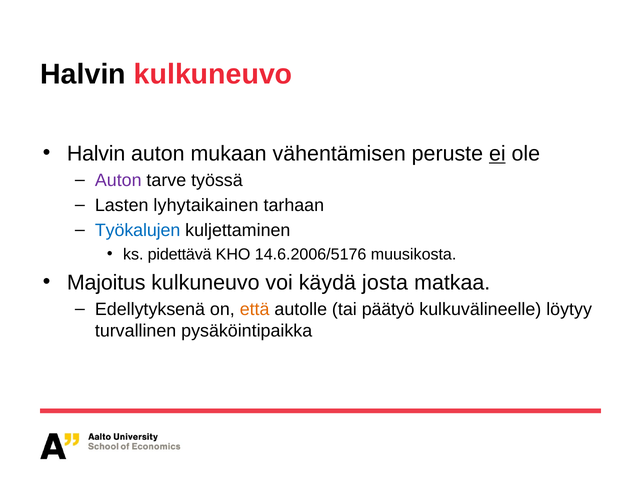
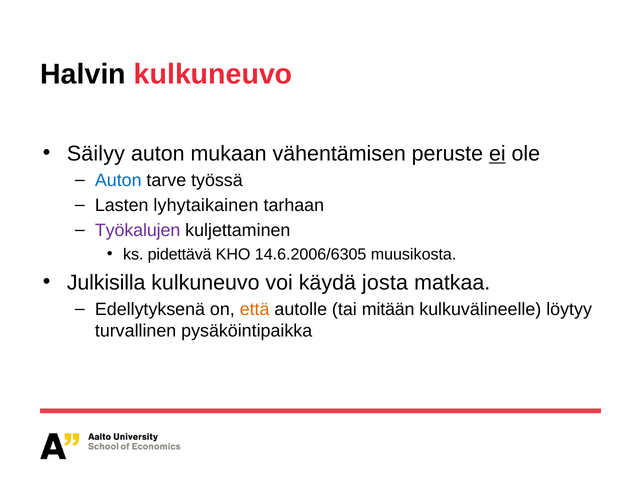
Halvin: Halvin -> Säilyy (96, 153)
Auton colour: purple -> blue (118, 180)
Työkalujen colour: blue -> purple (138, 230)
14.6.2006/5176: 14.6.2006/5176 -> 14.6.2006/6305 (311, 254)
Majoitus: Majoitus -> Julkisilla (106, 282)
päätyö: päätyö -> mitään (388, 309)
